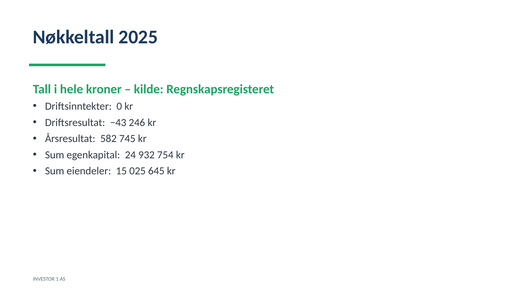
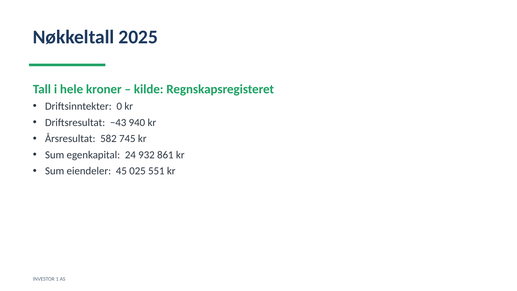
246: 246 -> 940 (137, 122)
754: 754 -> 861 (165, 155)
15: 15 -> 45 (121, 171)
645: 645 -> 551 (156, 171)
